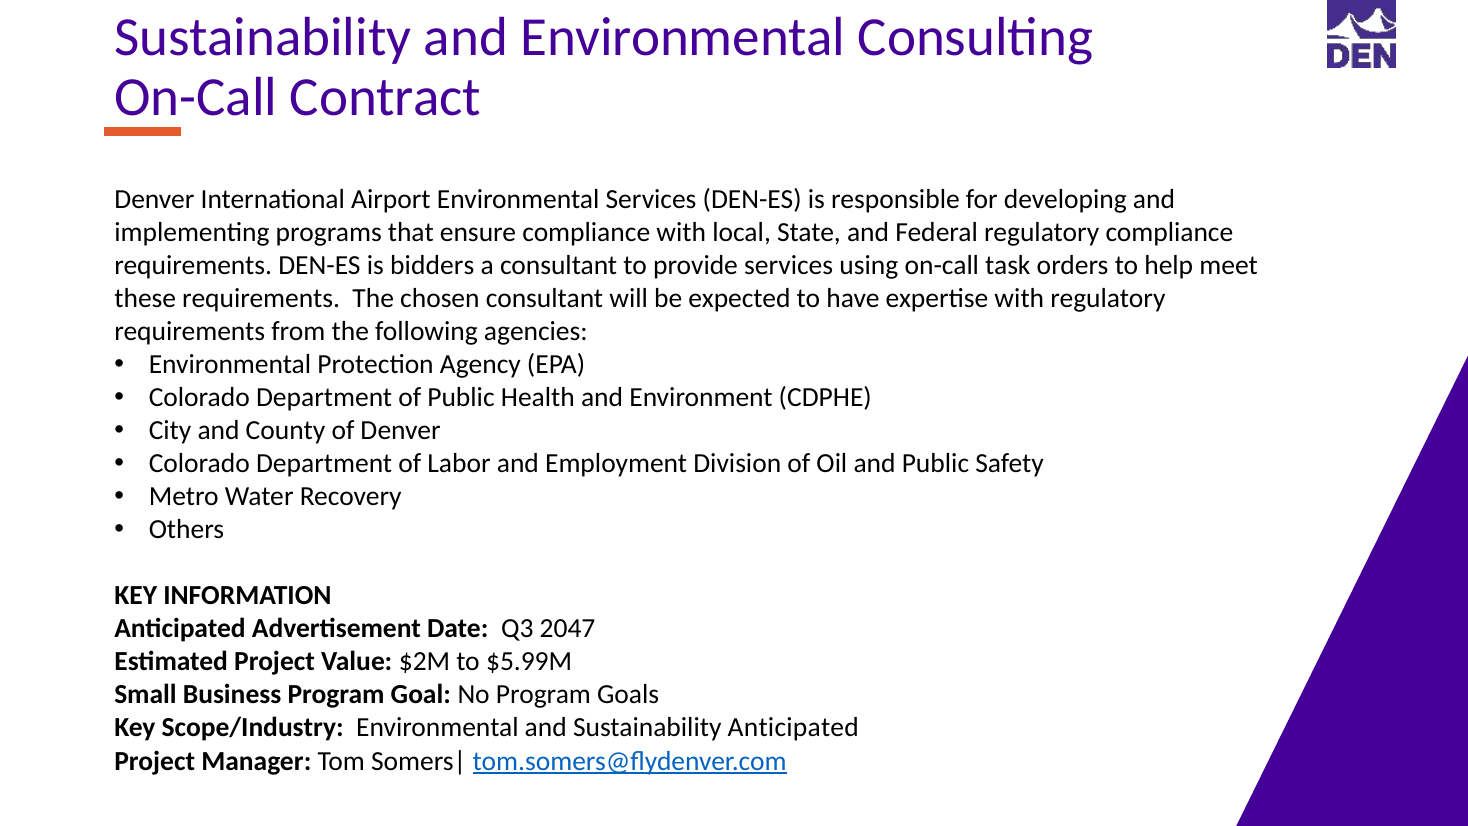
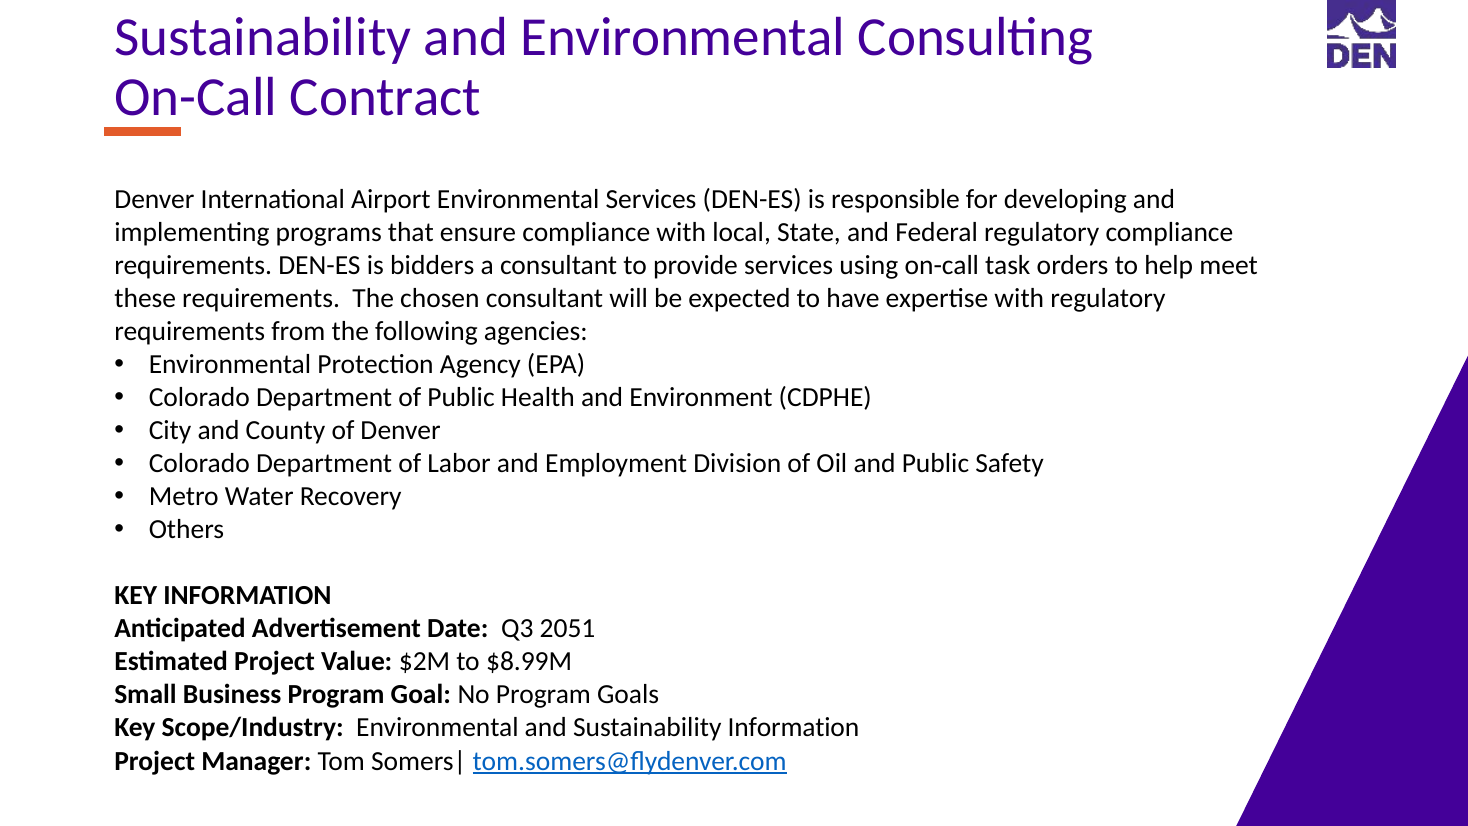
2047: 2047 -> 2051 (568, 629)
$5.99M: $5.99M -> $8.99M (529, 662)
Sustainability Anticipated: Anticipated -> Information (793, 728)
